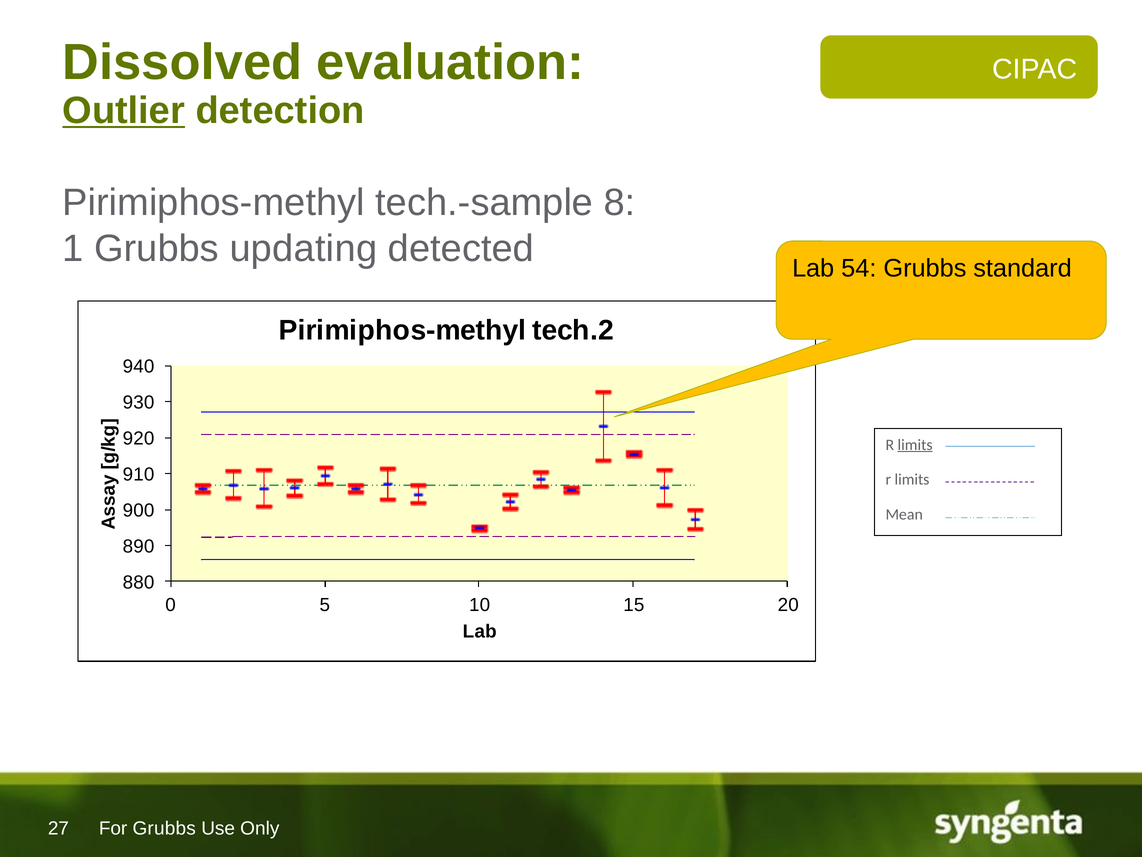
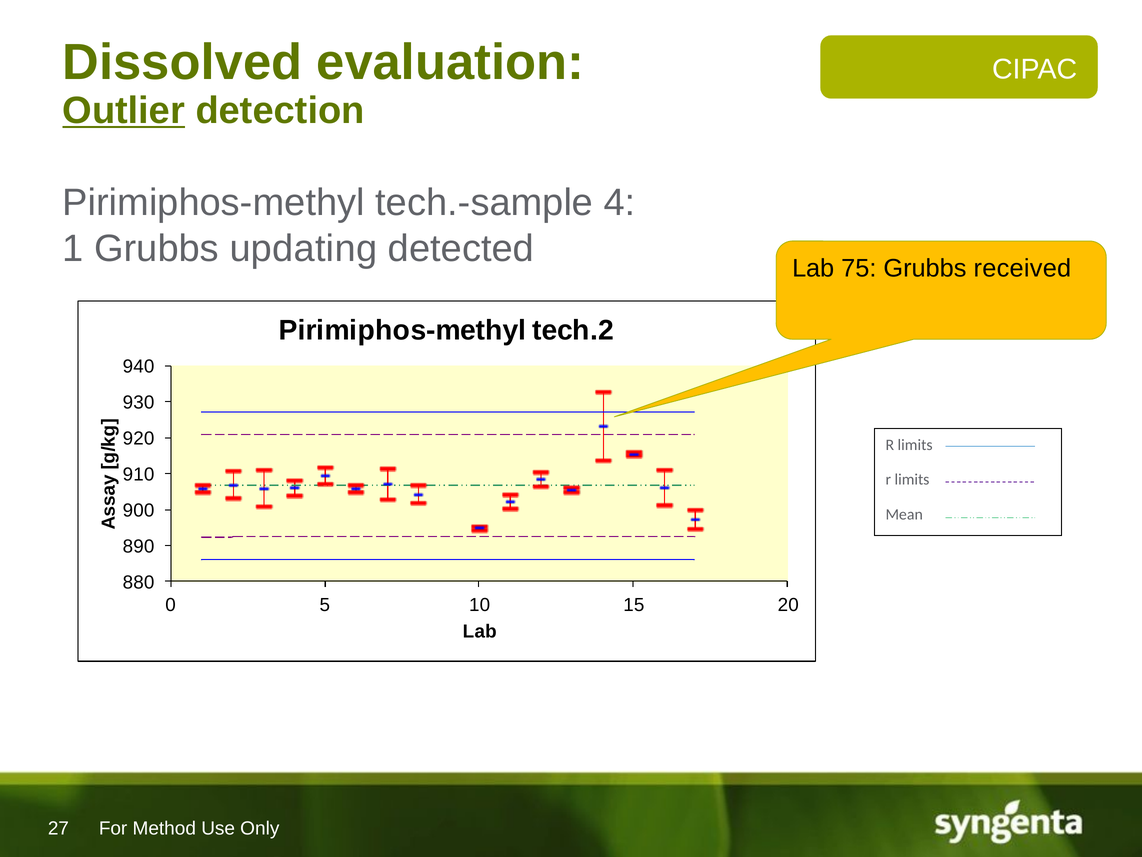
8: 8 -> 4 (620, 203)
54: 54 -> 75 (859, 268)
standard: standard -> received (1022, 268)
limits underline: present -> none (915, 445)
For Grubbs: Grubbs -> Method (164, 828)
